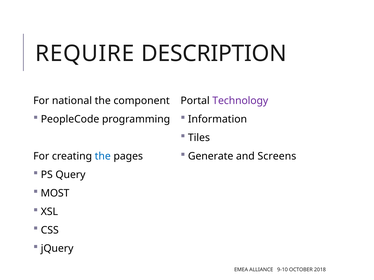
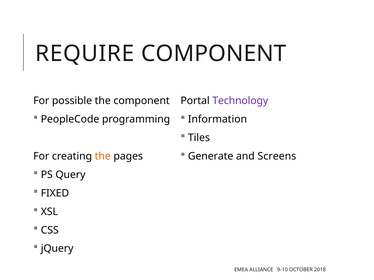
REQUIRE DESCRIPTION: DESCRIPTION -> COMPONENT (214, 54)
national: national -> possible (72, 101)
the colour: blue -> orange (103, 156)
MOST: MOST -> FIXED (55, 193)
